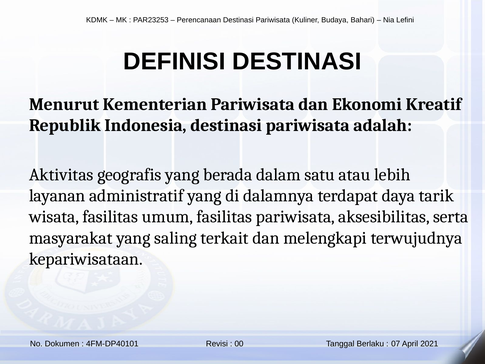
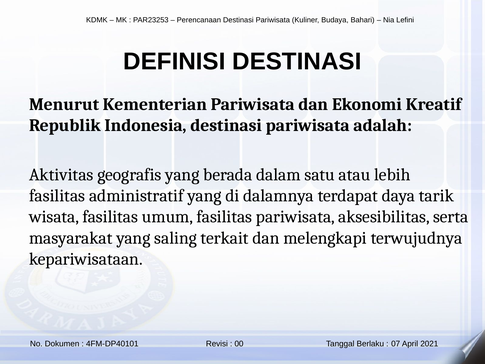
layanan: layanan -> fasilitas (57, 196)
